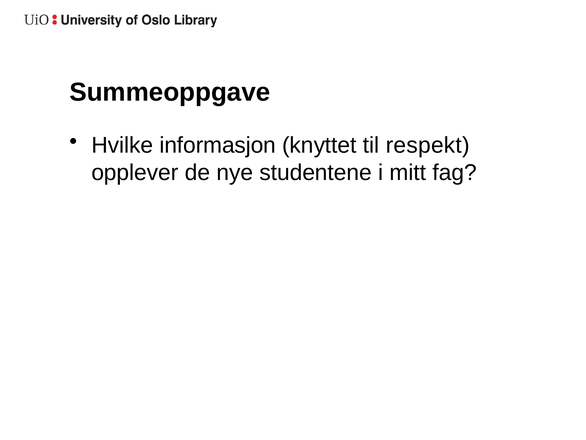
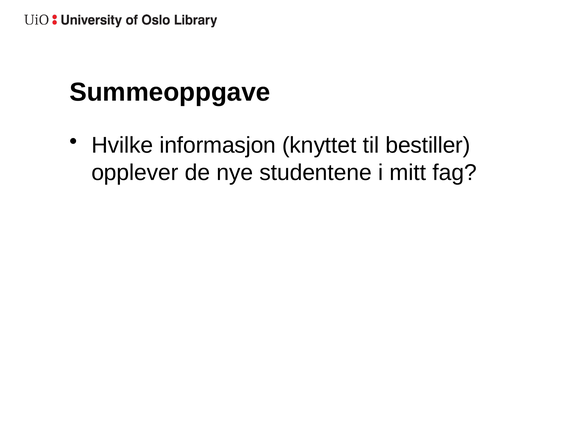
respekt: respekt -> bestiller (428, 145)
